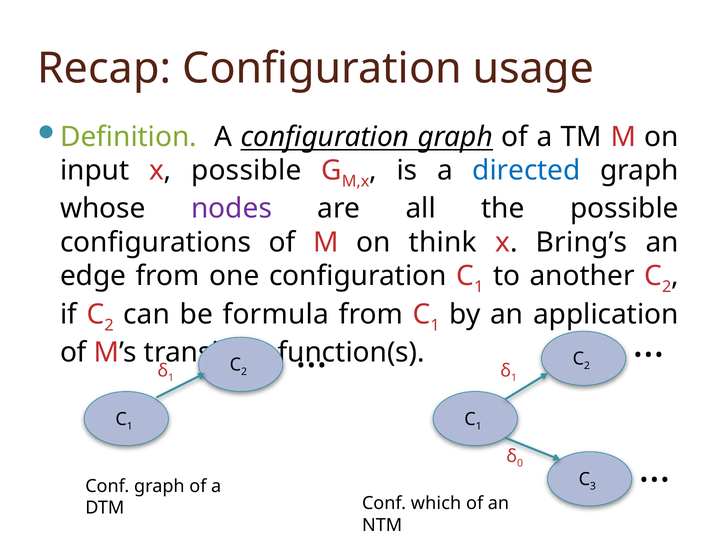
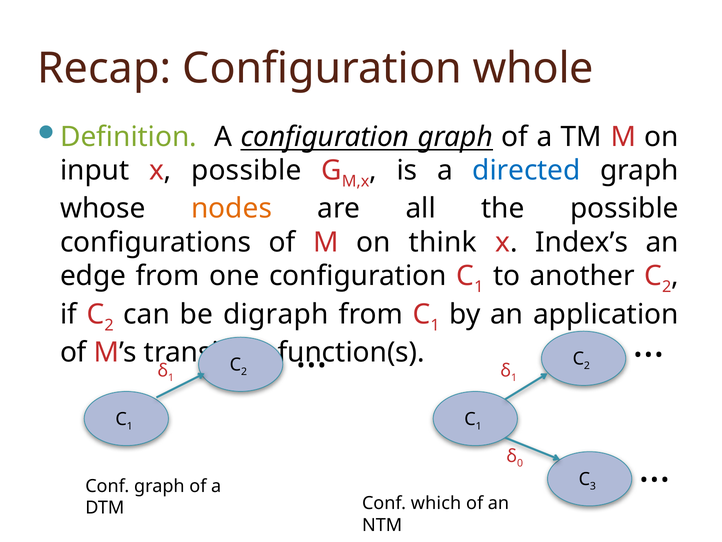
usage: usage -> whole (533, 69)
nodes colour: purple -> orange (232, 208)
Bring’s: Bring’s -> Index’s (582, 242)
formula: formula -> digraph (276, 314)
